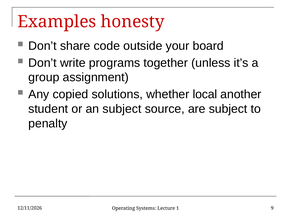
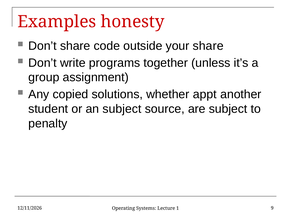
your board: board -> share (208, 46)
local: local -> appt (205, 94)
